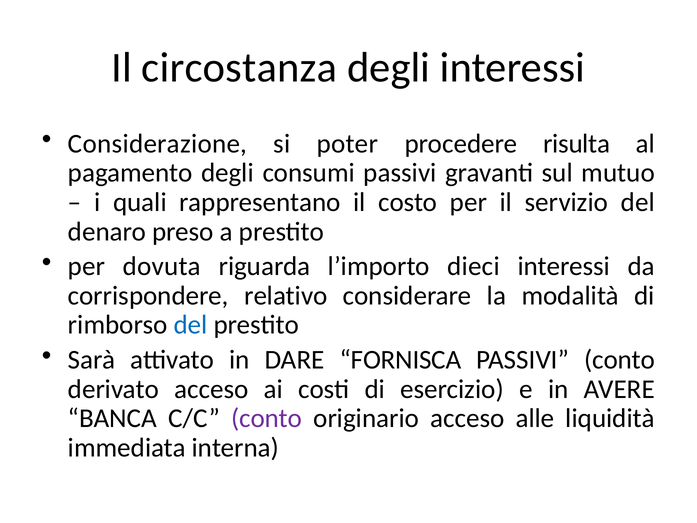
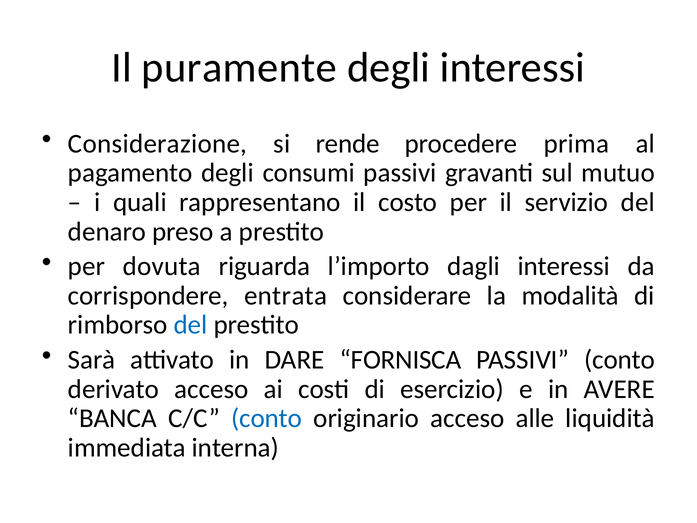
circostanza: circostanza -> puramente (239, 67)
poter: poter -> rende (348, 144)
risulta: risulta -> prima (576, 144)
dieci: dieci -> dagli (474, 266)
relativo: relativo -> entrata (286, 296)
conto colour: purple -> blue (267, 418)
